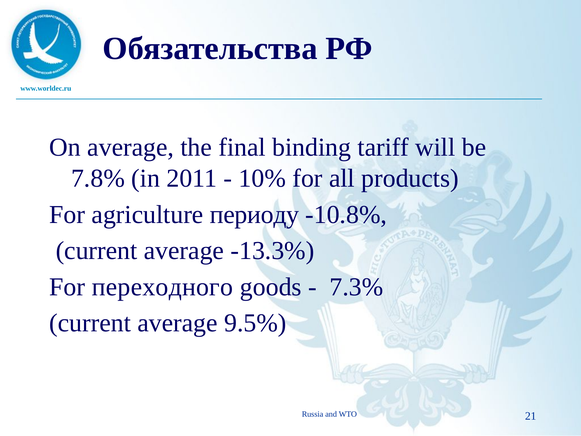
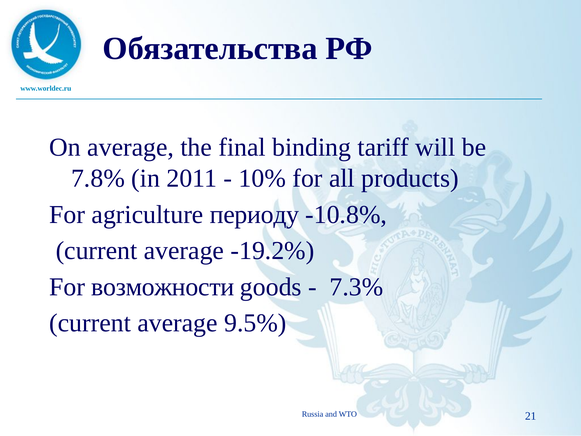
-13.3%: -13.3% -> -19.2% (272, 251)
переходного: переходного -> возможности (163, 287)
